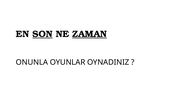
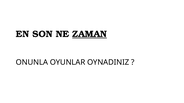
SON underline: present -> none (42, 34)
